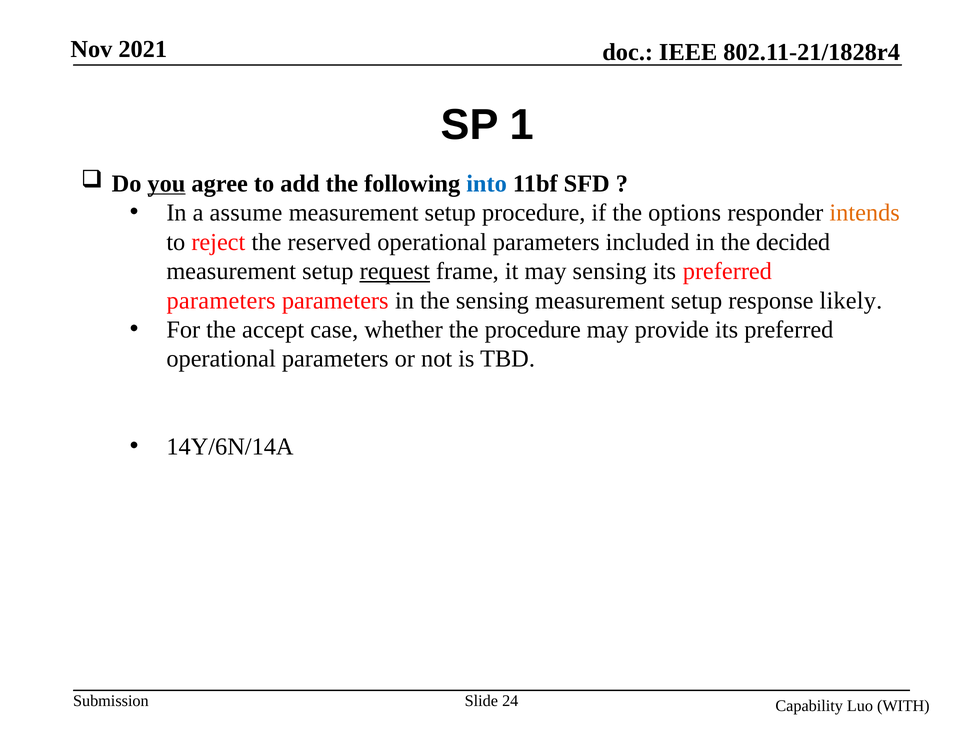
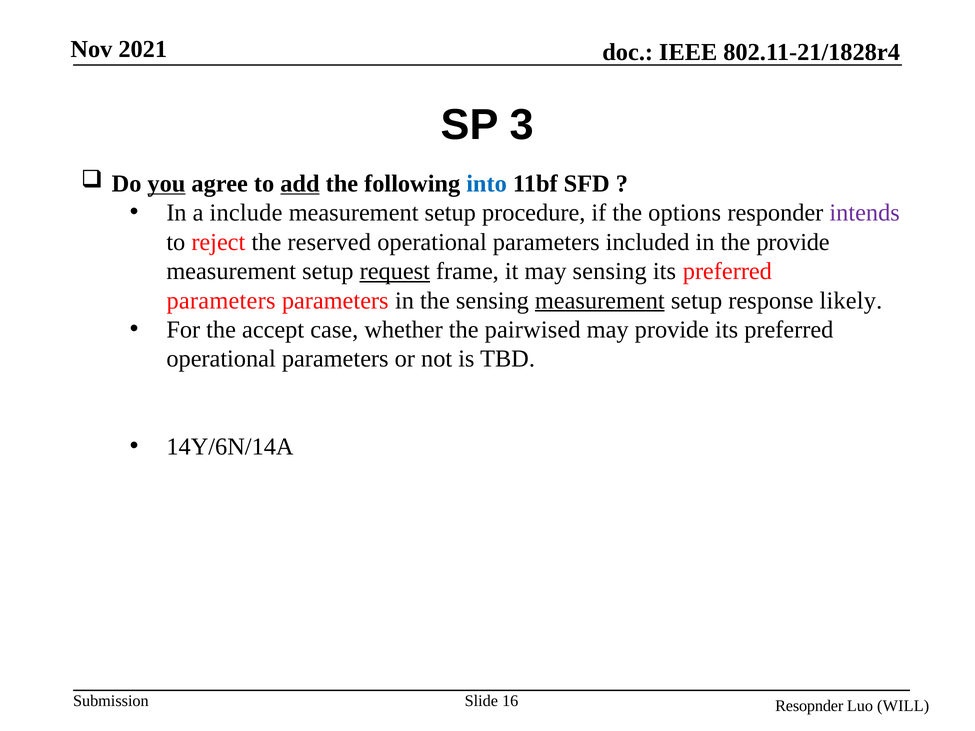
1: 1 -> 3 (522, 125)
add underline: none -> present (300, 184)
assume: assume -> include (246, 213)
intends colour: orange -> purple (865, 213)
the decided: decided -> provide (793, 242)
measurement underline: none -> present (600, 301)
the procedure: procedure -> pairwised (533, 330)
24: 24 -> 16 (510, 701)
Capability: Capability -> Resopnder (809, 706)
WITH: WITH -> WILL (903, 706)
